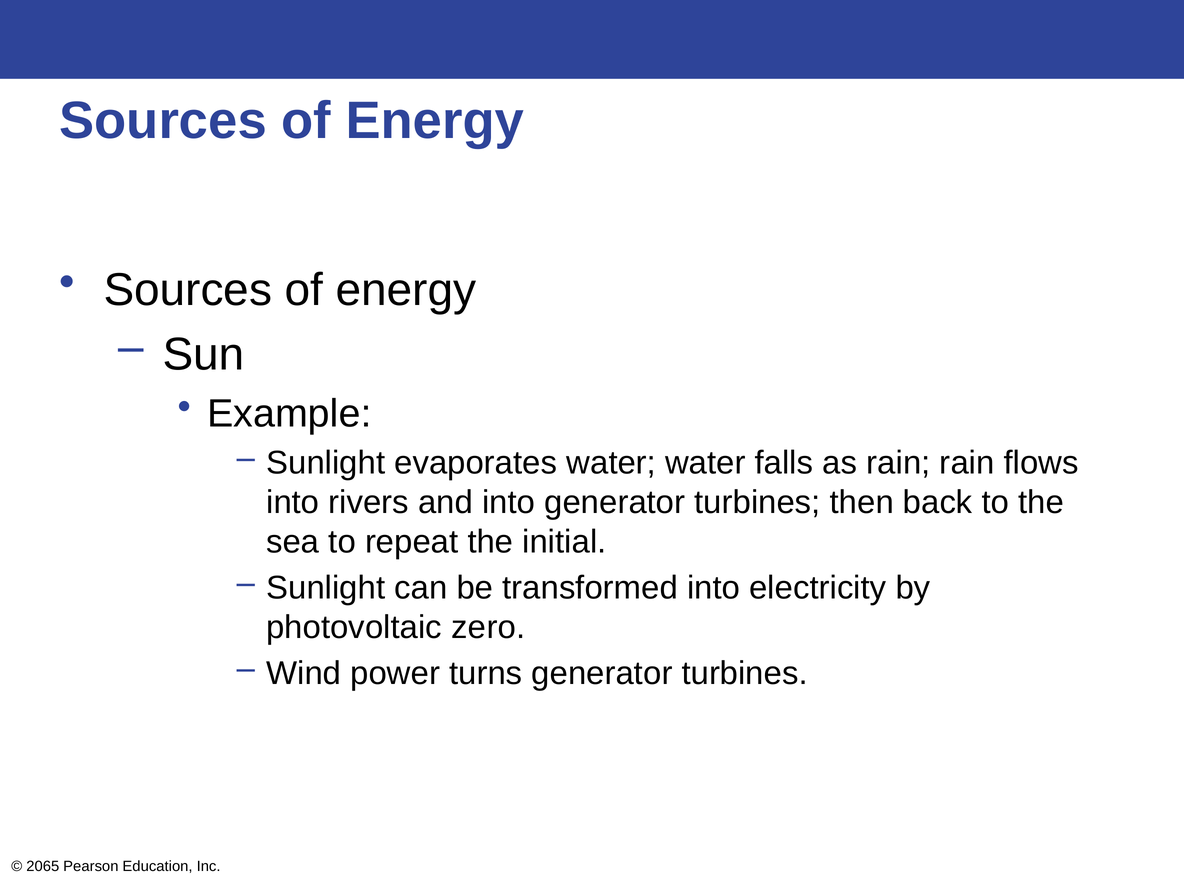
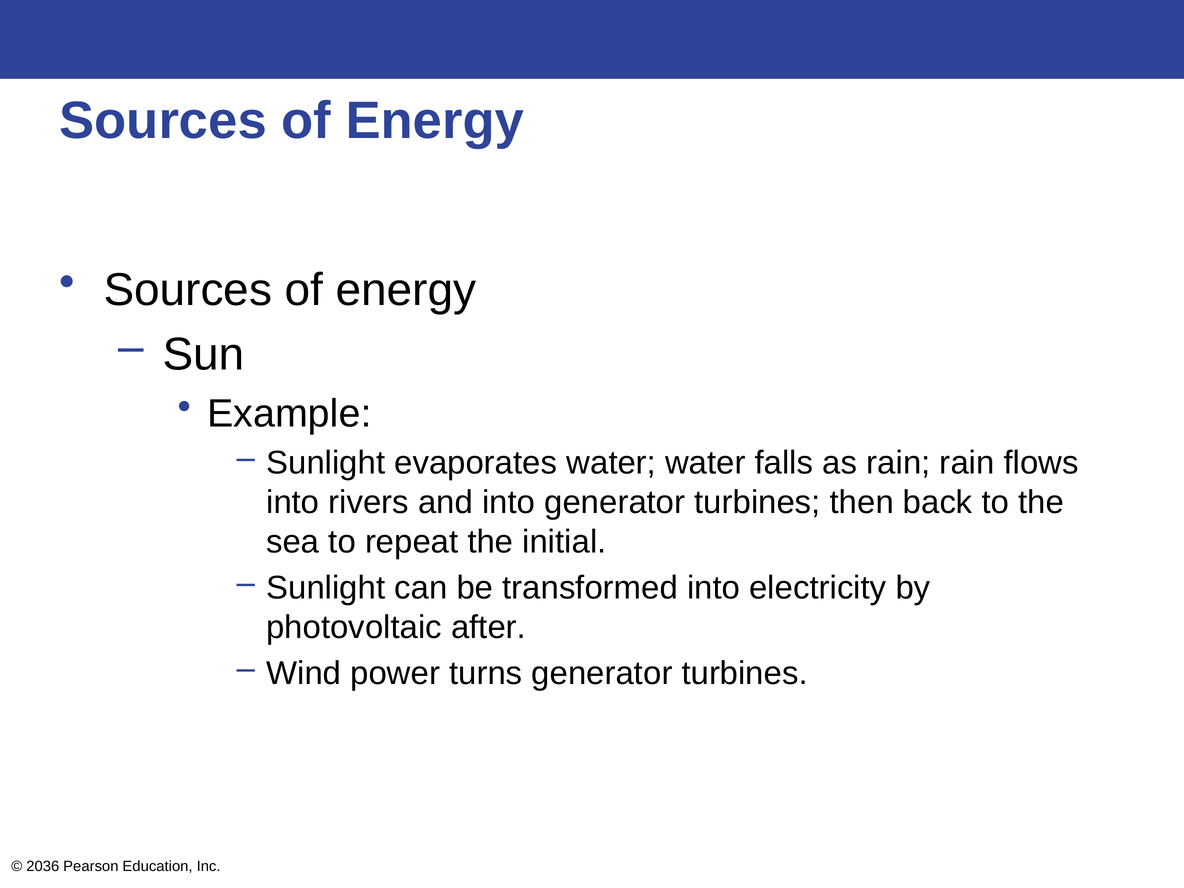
zero: zero -> after (489, 628)
2065: 2065 -> 2036 (43, 866)
